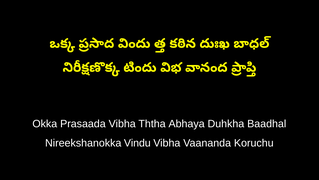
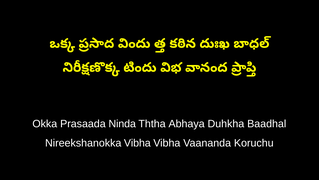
Prasaada Vibha: Vibha -> Ninda (122, 124)
Nireekshanokka Vindu: Vindu -> Vibha (137, 143)
